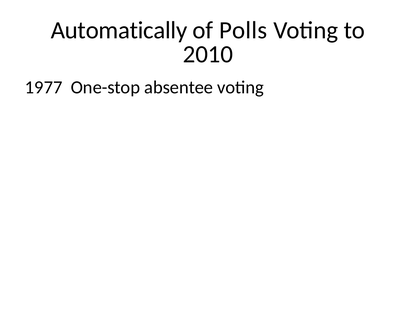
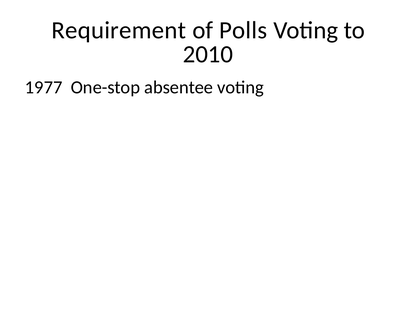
Automatically: Automatically -> Requirement (119, 30)
